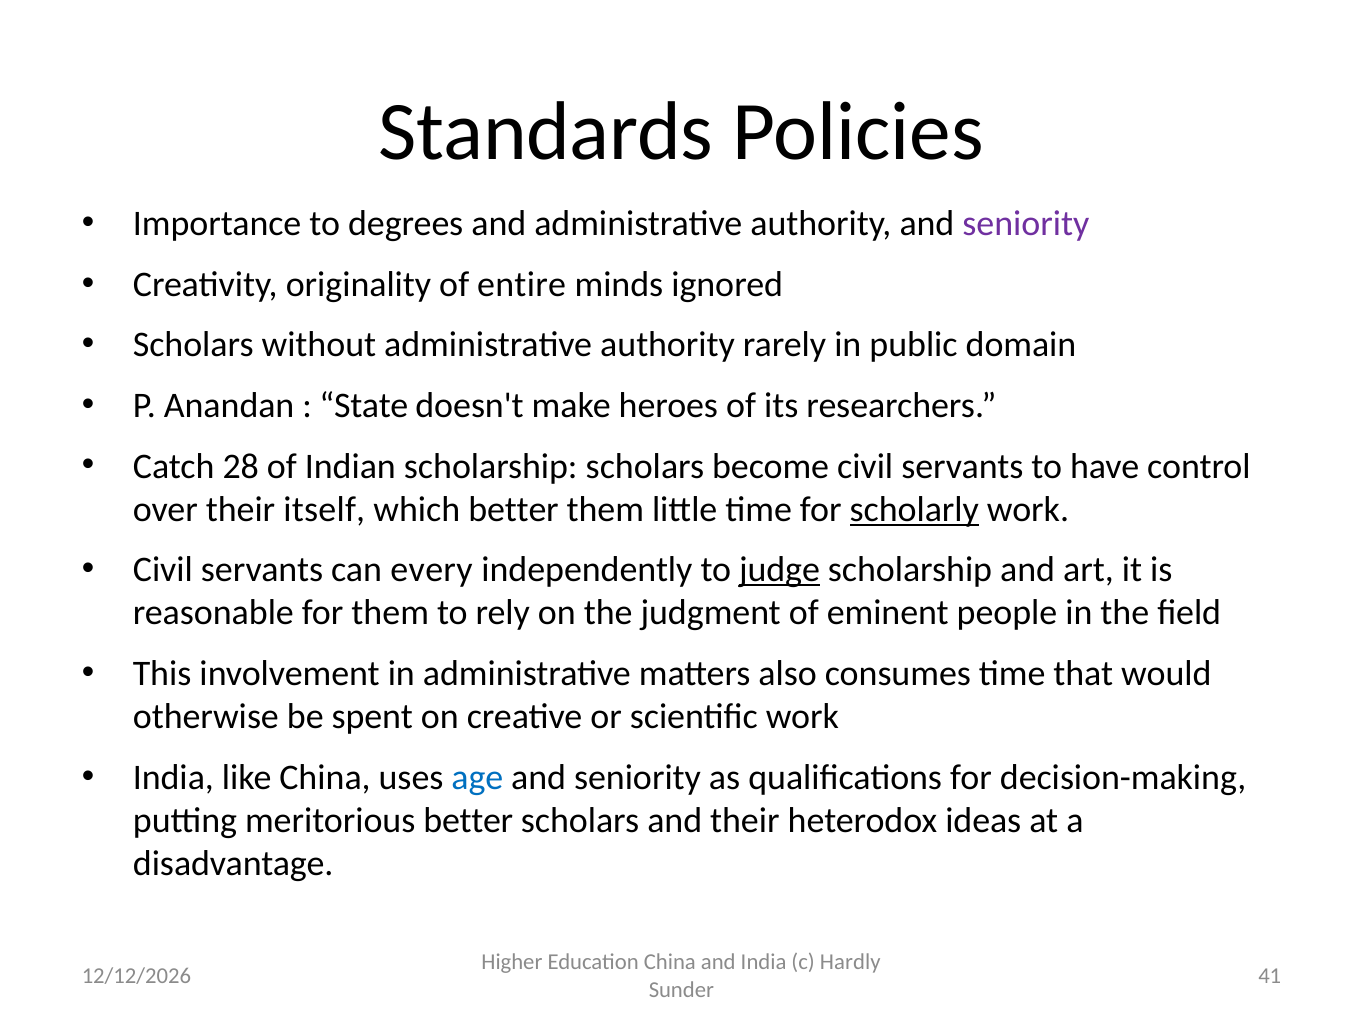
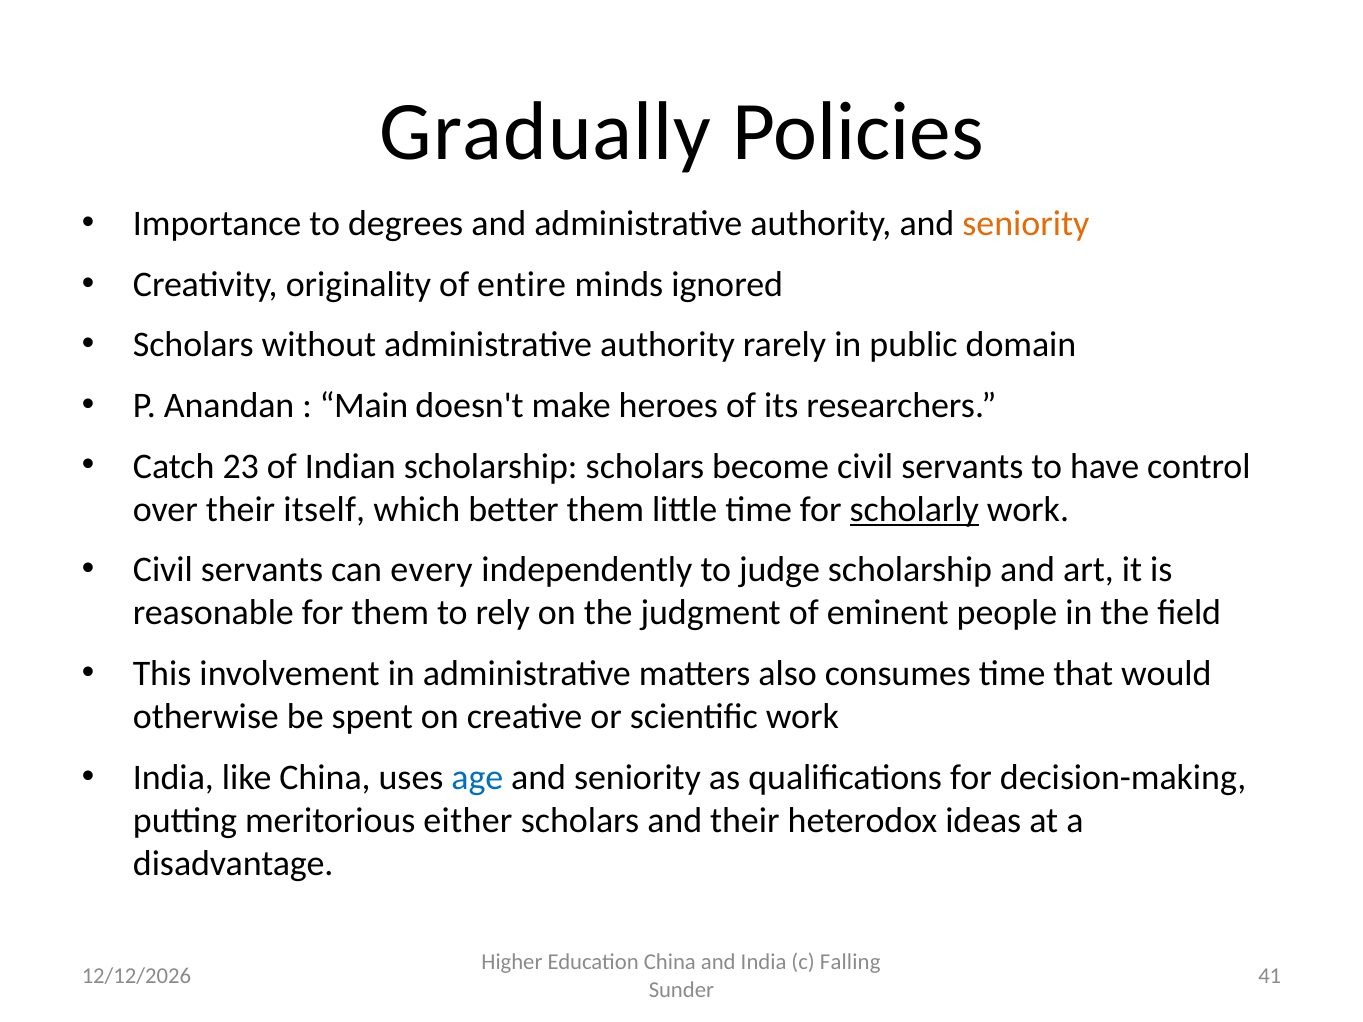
Standards: Standards -> Gradually (545, 132)
seniority colour: purple -> orange (1026, 224)
State: State -> Main (364, 406)
28: 28 -> 23 (241, 466)
judge underline: present -> none (779, 570)
meritorious better: better -> either (468, 821)
Hardly: Hardly -> Falling (850, 963)
